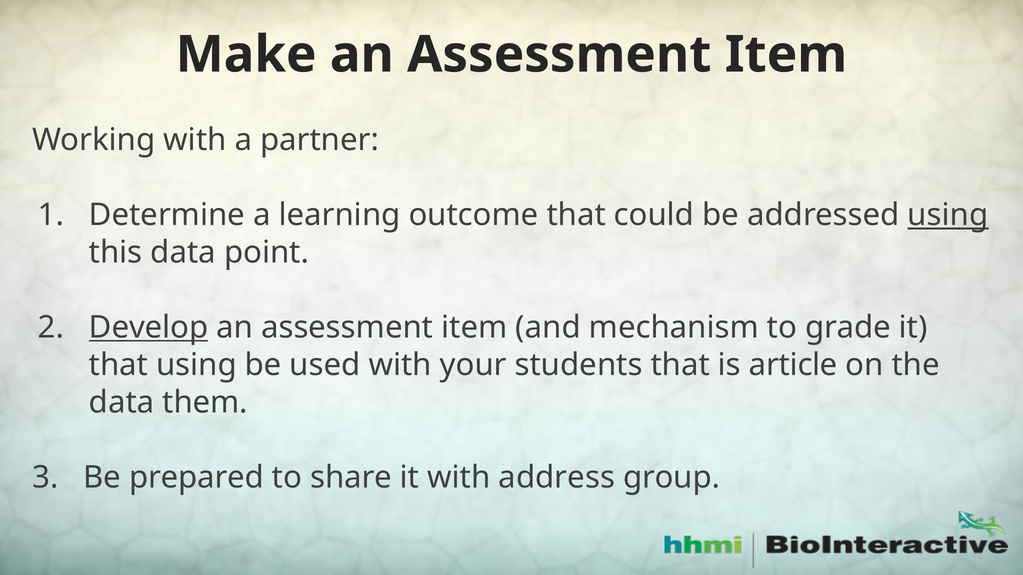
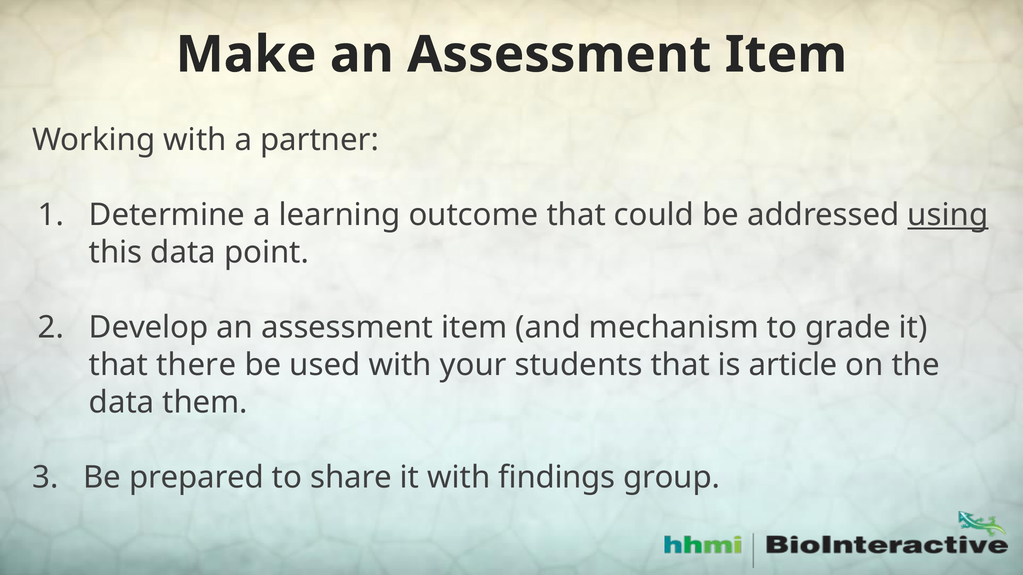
Develop underline: present -> none (149, 328)
that using: using -> there (196, 365)
address: address -> findings (557, 478)
